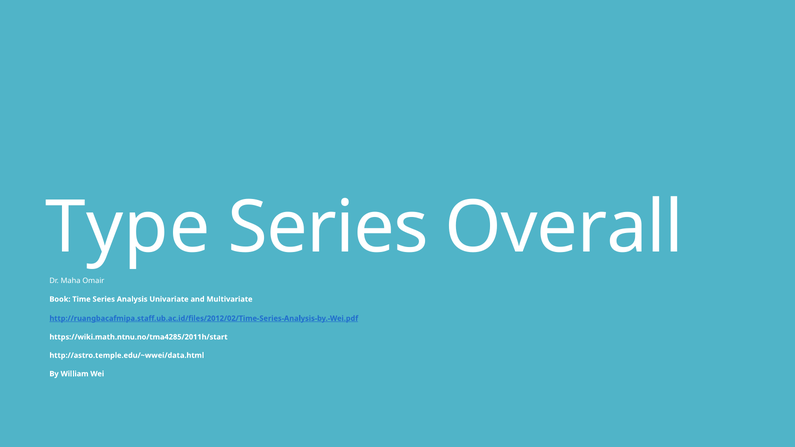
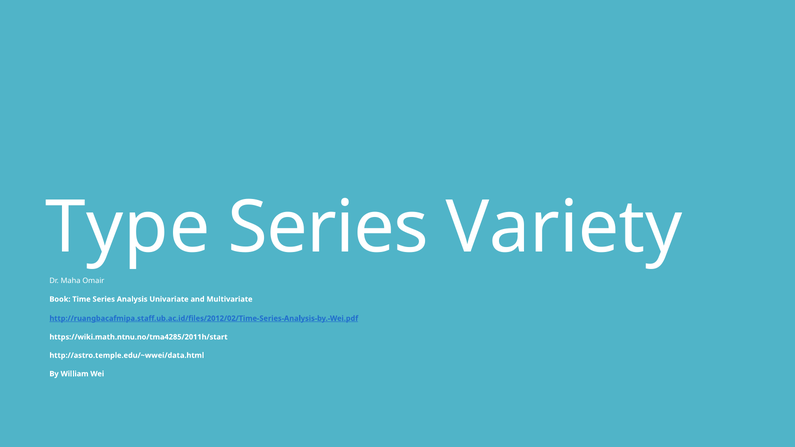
Overall: Overall -> Variety (564, 228)
